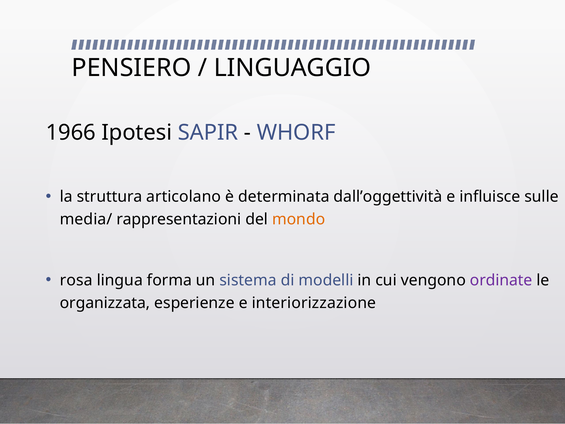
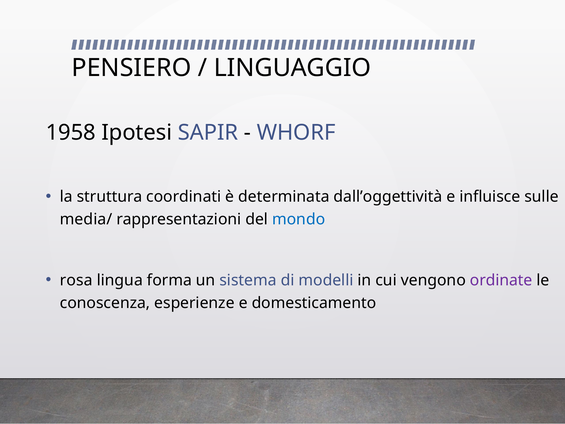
1966: 1966 -> 1958 (71, 132)
articolano: articolano -> coordinati (184, 197)
mondo colour: orange -> blue (299, 219)
organizzata: organizzata -> conoscenza (105, 303)
interiorizzazione: interiorizzazione -> domesticamento (314, 303)
